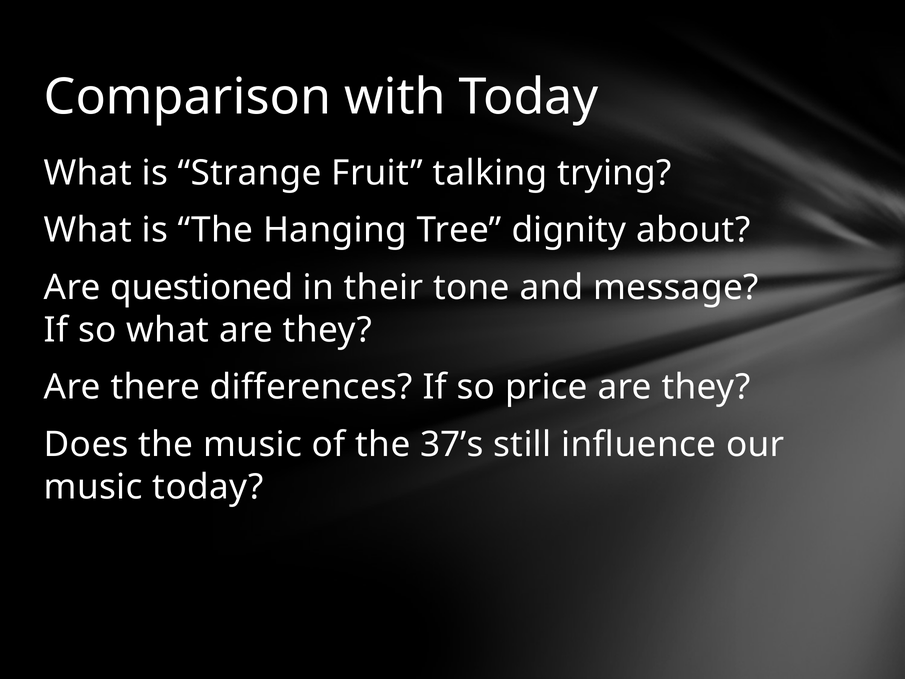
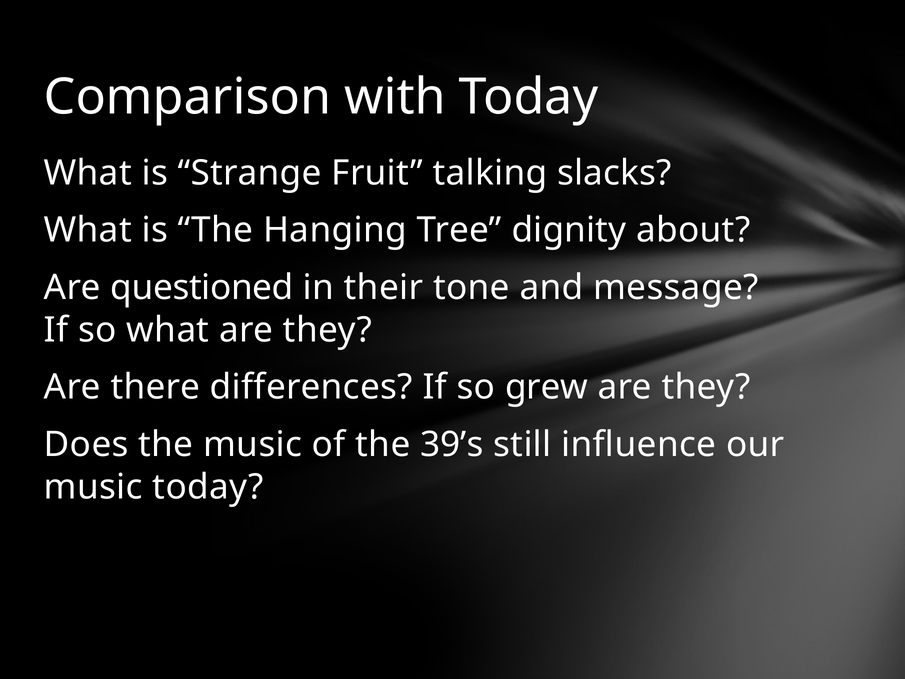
trying: trying -> slacks (614, 173)
price: price -> grew (547, 387)
37’s: 37’s -> 39’s (452, 444)
